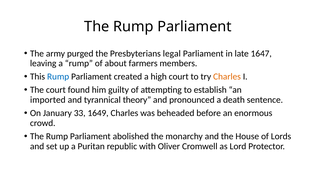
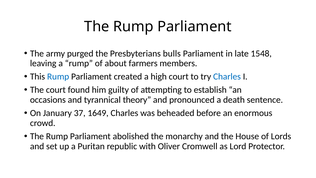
legal: legal -> bulls (172, 53)
1647: 1647 -> 1548 (261, 53)
Charles colour: orange -> blue (227, 77)
imported: imported -> occasions (48, 100)
33: 33 -> 37 (80, 113)
